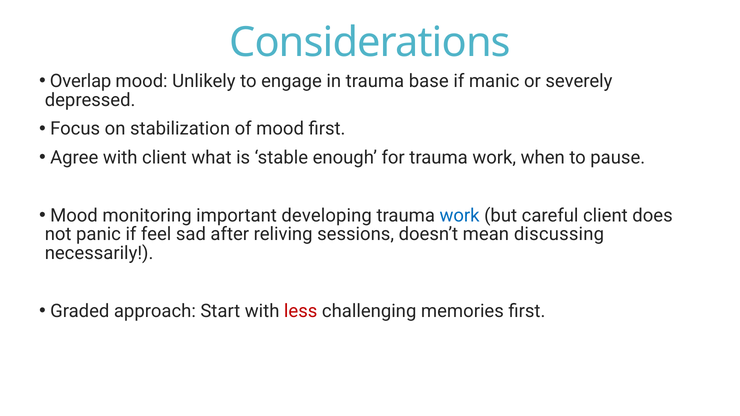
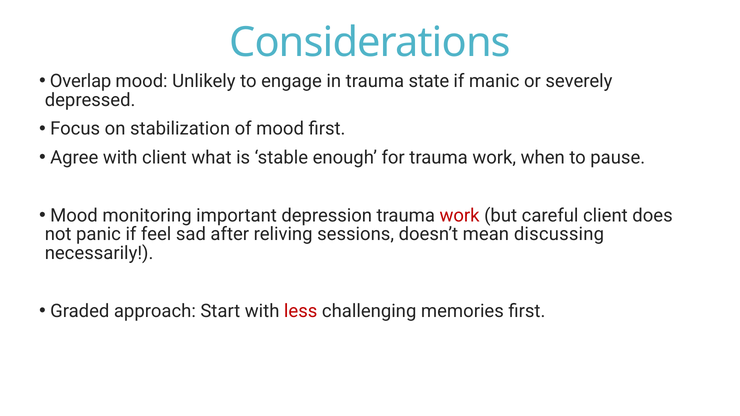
base: base -> state (429, 81)
developing: developing -> depression (327, 216)
work colour: blue -> red (460, 216)
